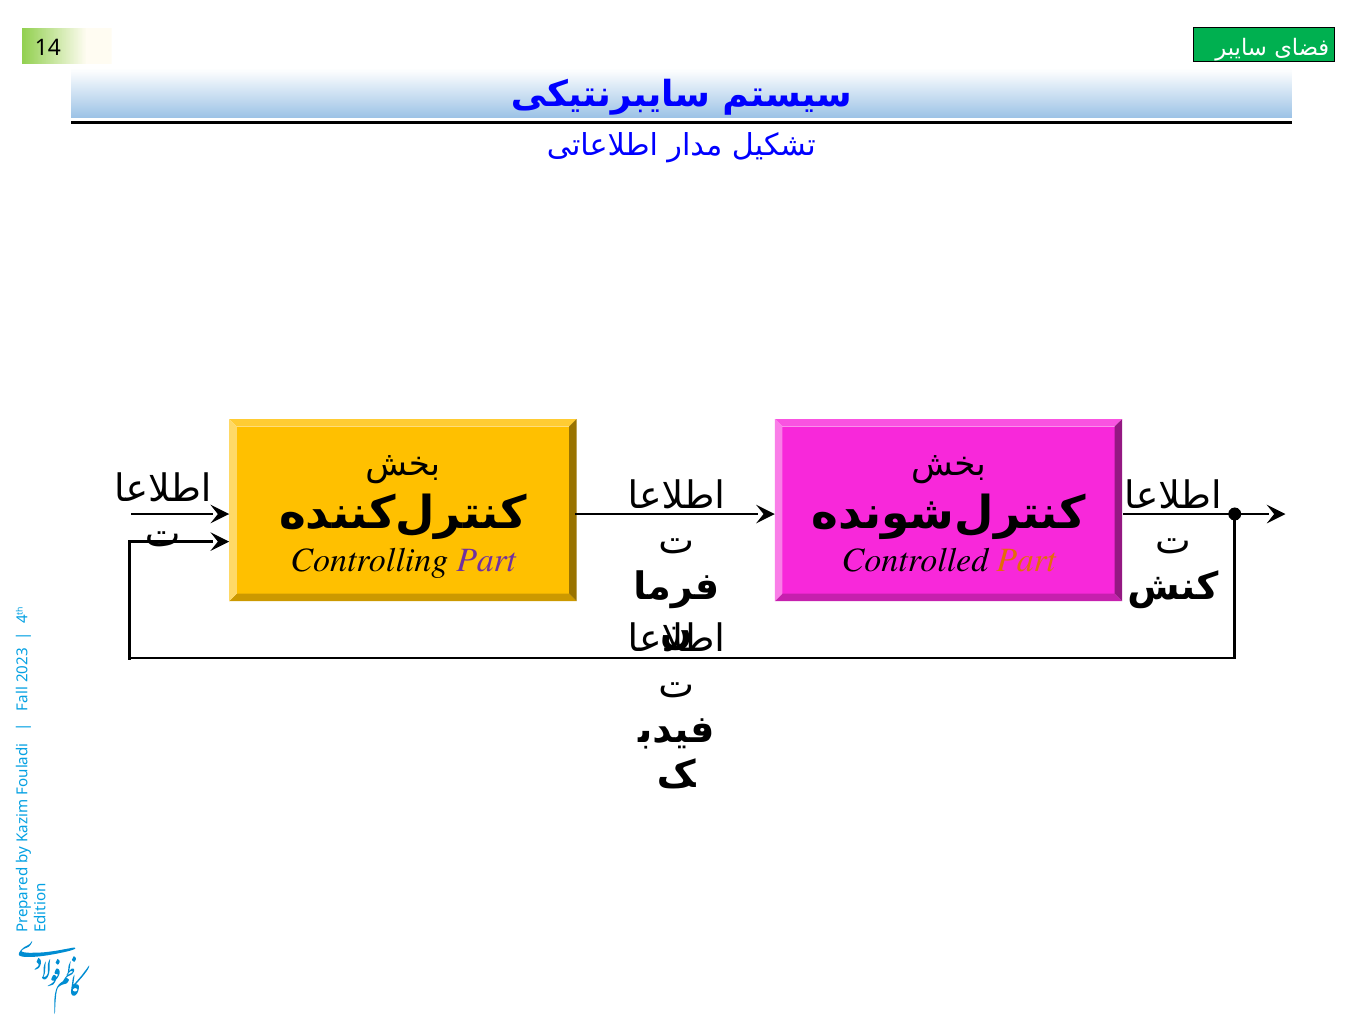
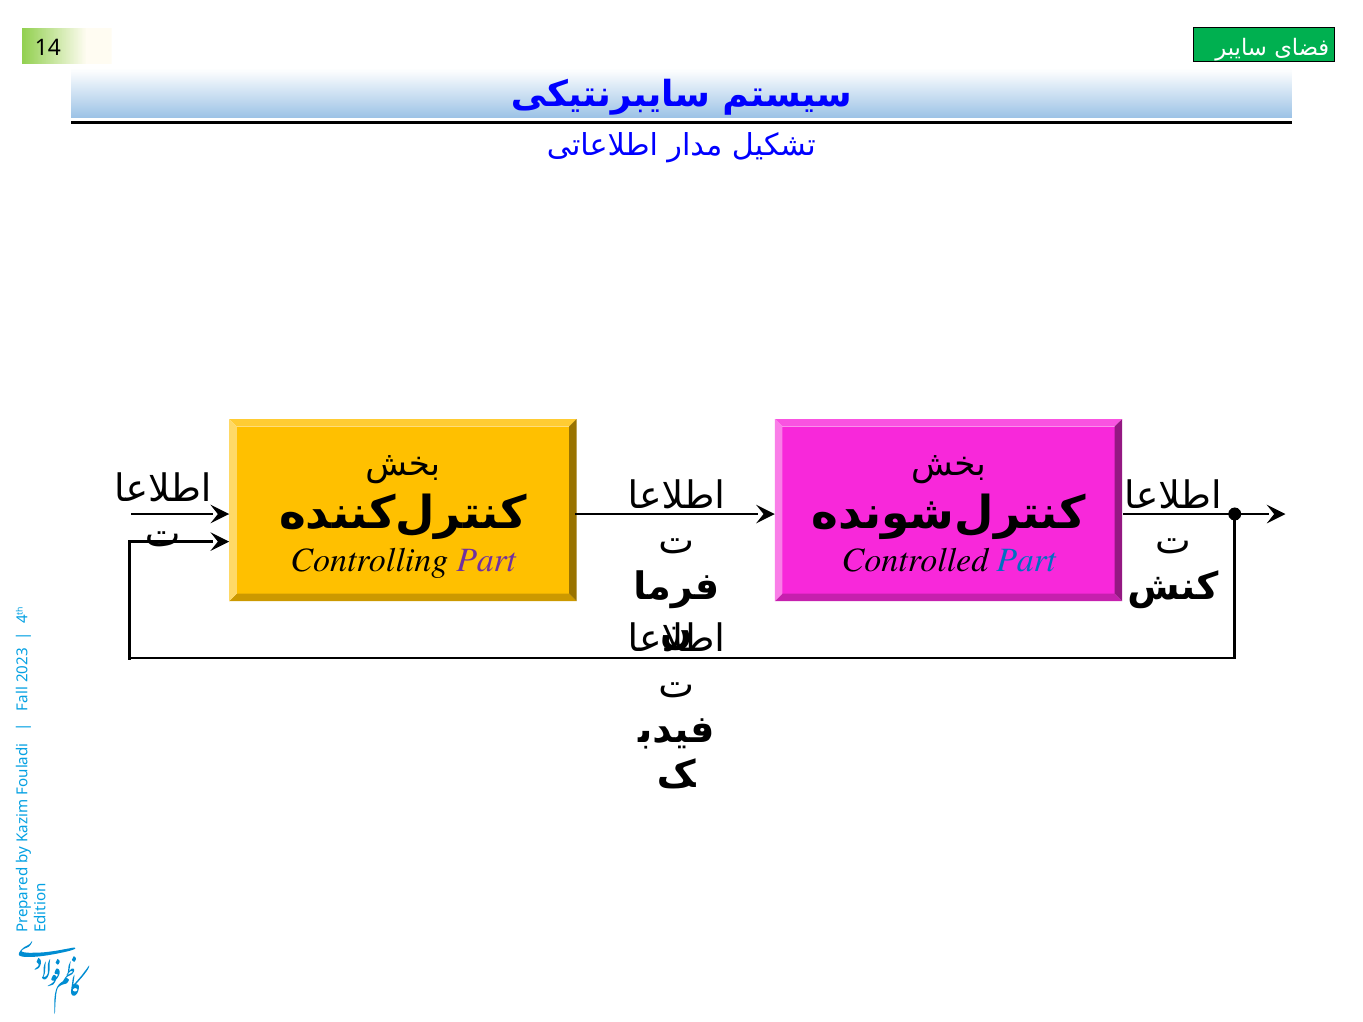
Part colour: orange -> blue (1026, 560)
